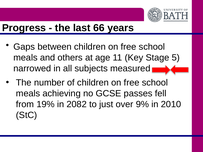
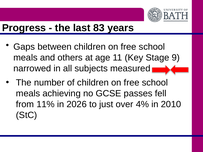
66: 66 -> 83 (99, 28)
5: 5 -> 9 (176, 58)
19%: 19% -> 11% (46, 104)
2082: 2082 -> 2026 (77, 104)
9%: 9% -> 4% (142, 104)
